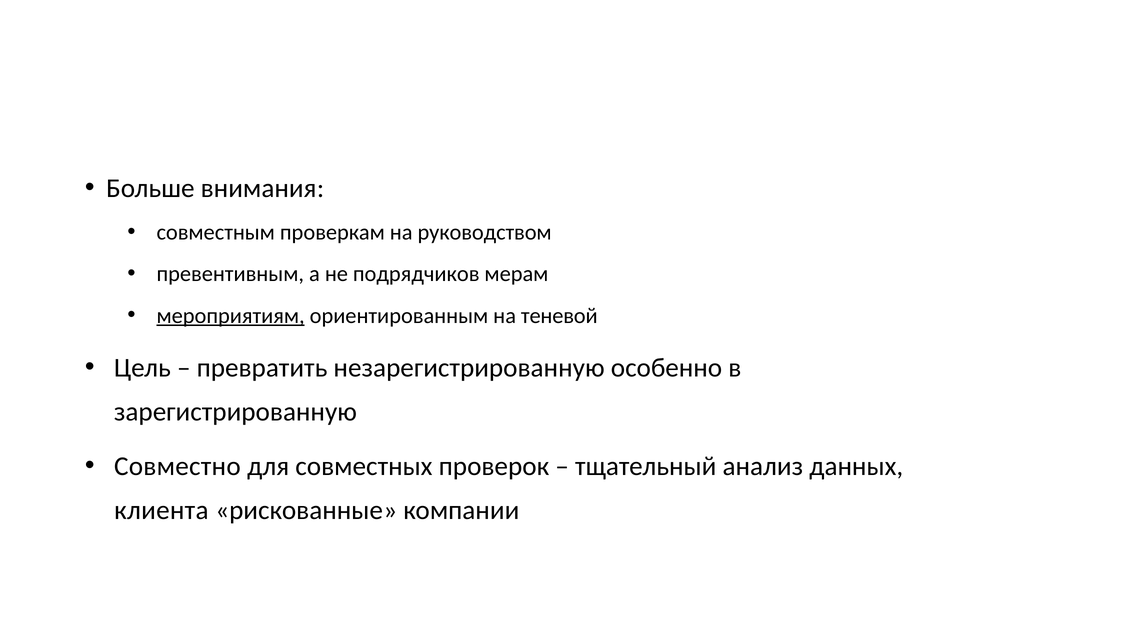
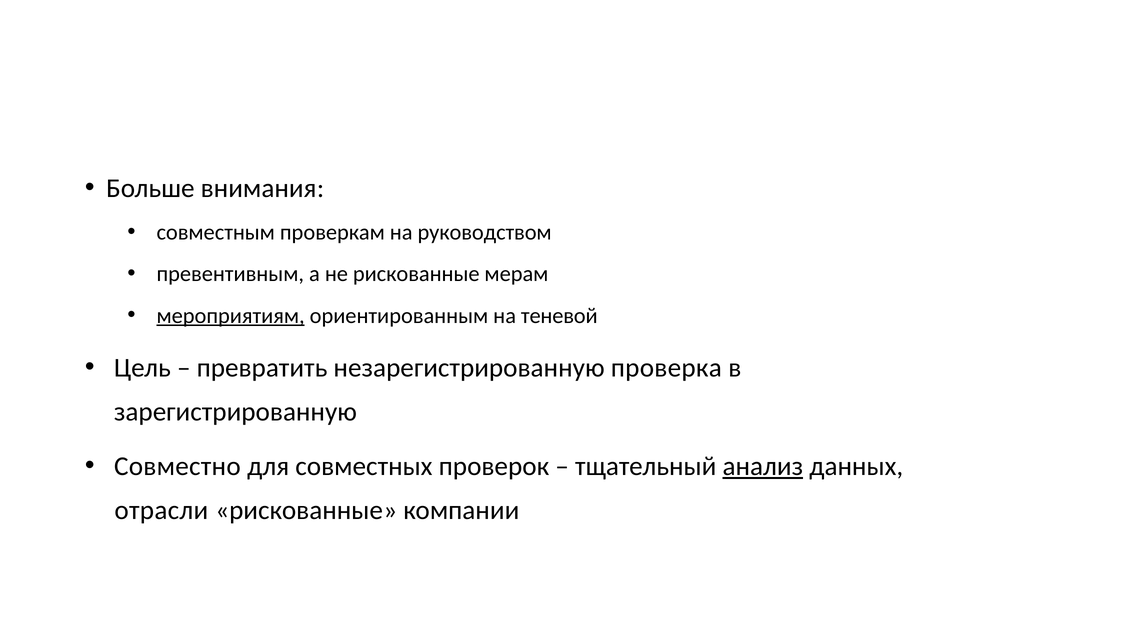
не подрядчиков: подрядчиков -> рискованные (416, 274)
особенно: особенно -> проверка (666, 368)
анализ underline: none -> present (763, 467)
клиента: клиента -> отрасли (161, 511)
